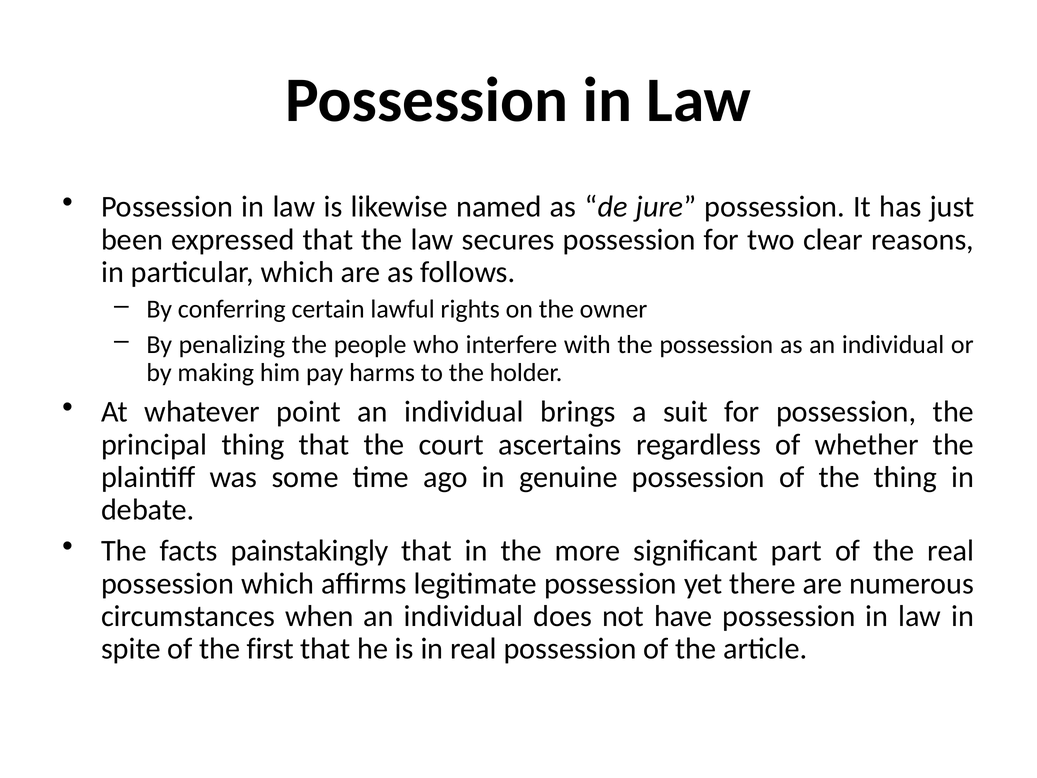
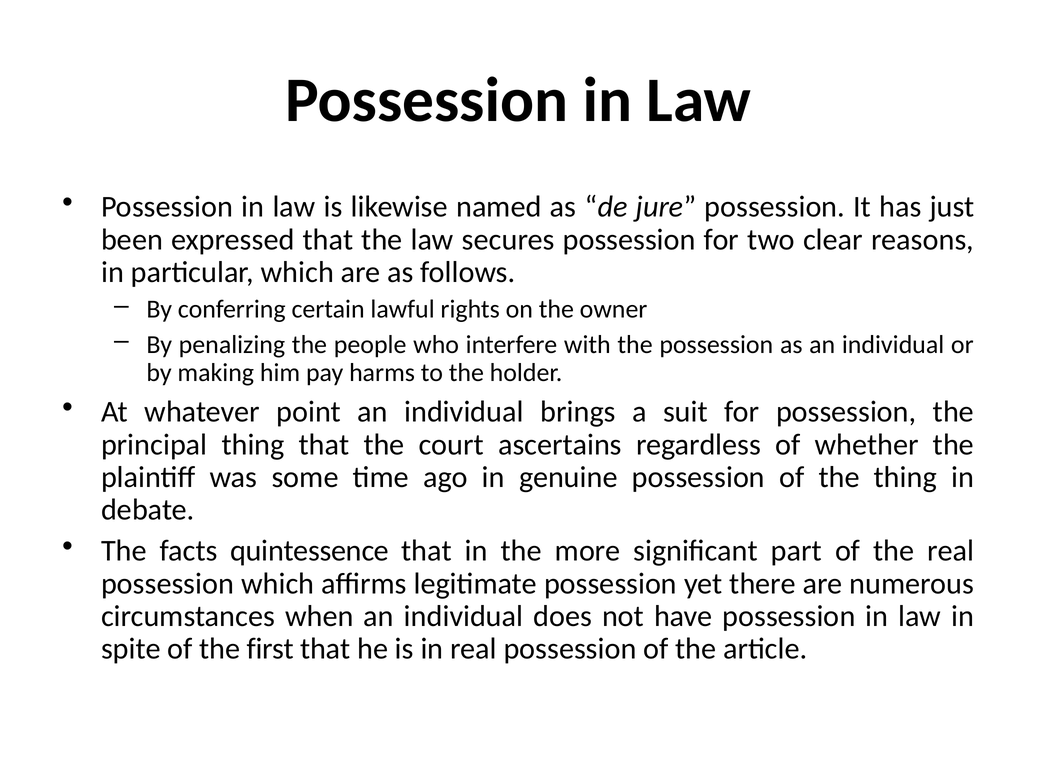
painstakingly: painstakingly -> quintessence (310, 551)
